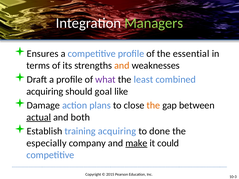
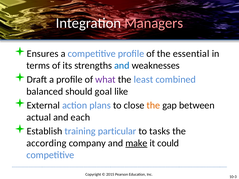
Managers colour: light green -> pink (154, 23)
and colour: orange -> blue (122, 66)
acquiring: acquiring -> balanced (45, 92)
Damage: Damage -> External (43, 105)
actual underline: present -> none (39, 117)
both: both -> each (80, 117)
training acquiring: acquiring -> particular (117, 131)
done: done -> tasks (160, 131)
especially: especially -> according (46, 143)
